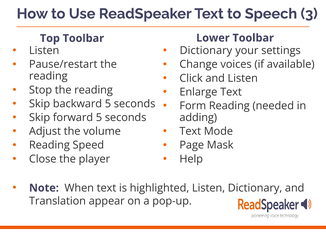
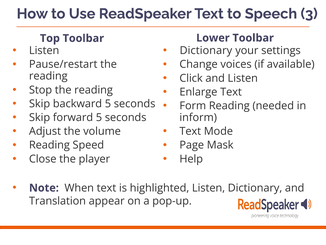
adding: adding -> inform (198, 117)
